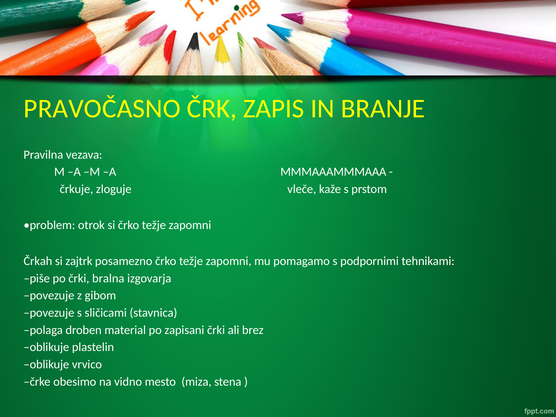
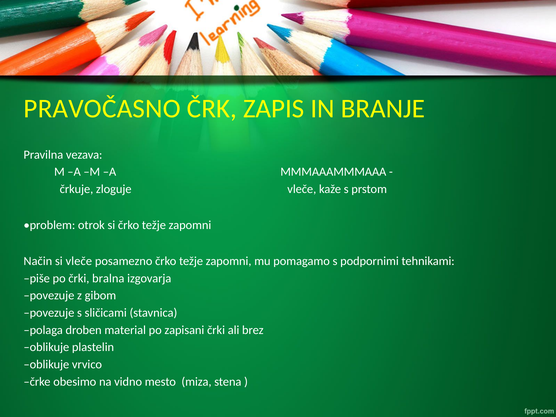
Črkah: Črkah -> Način (38, 261)
si zajtrk: zajtrk -> vleče (79, 261)
